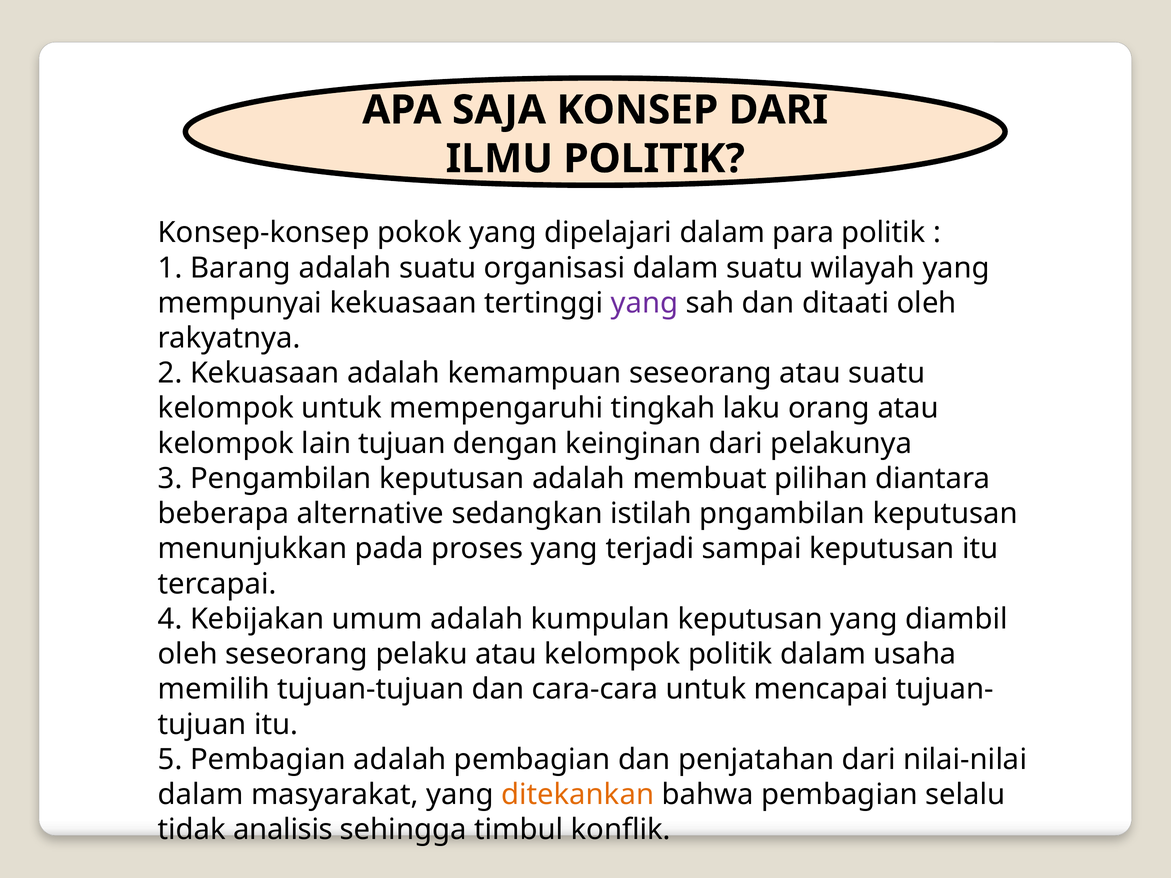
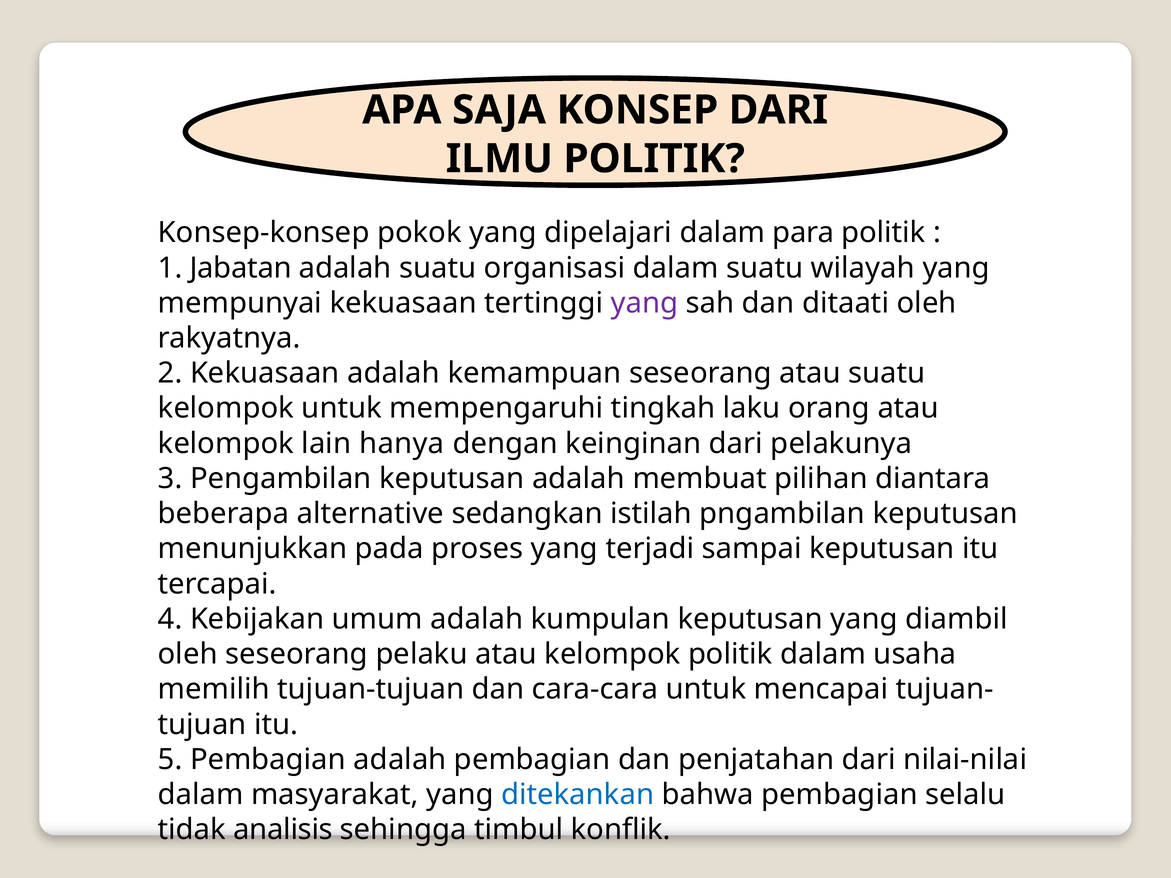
Barang: Barang -> Jabatan (241, 268)
lain tujuan: tujuan -> hanya (402, 444)
ditekankan colour: orange -> blue (578, 795)
